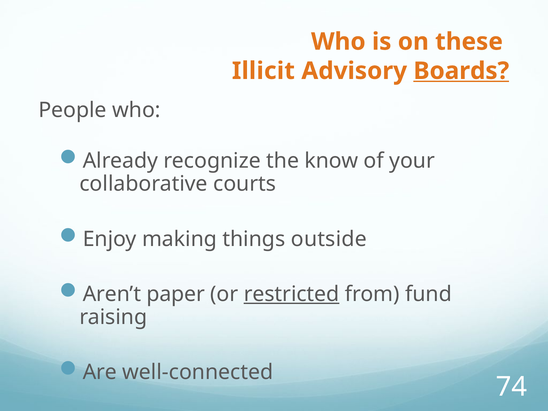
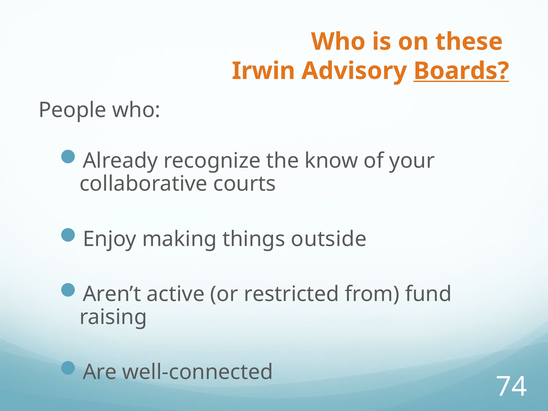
Illicit: Illicit -> Irwin (264, 71)
paper: paper -> active (176, 294)
restricted underline: present -> none (292, 294)
